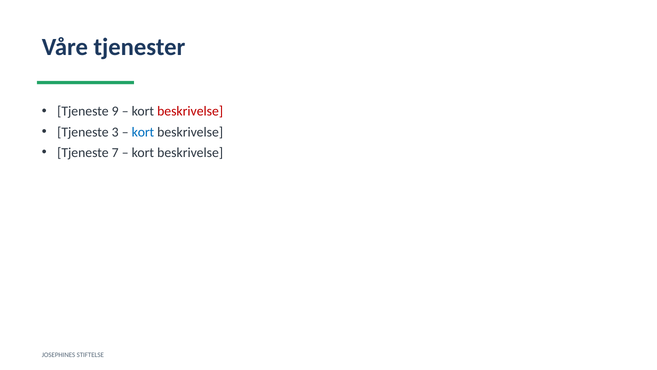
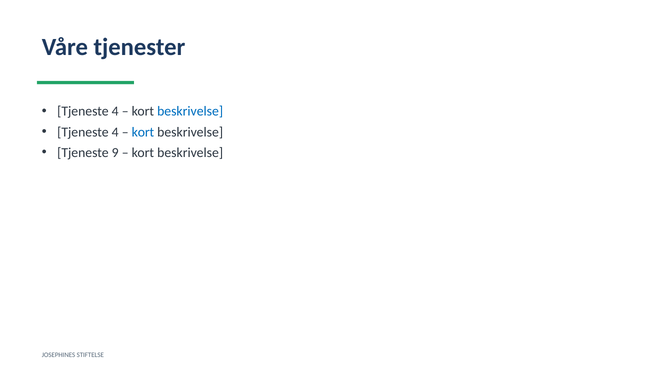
9: 9 -> 4 (115, 111)
beskrivelse colour: red -> blue (190, 111)
3: 3 -> 4 (115, 132)
7: 7 -> 9 (115, 152)
